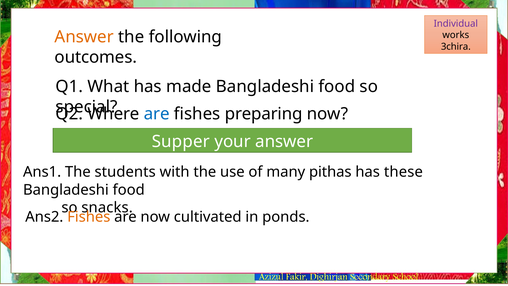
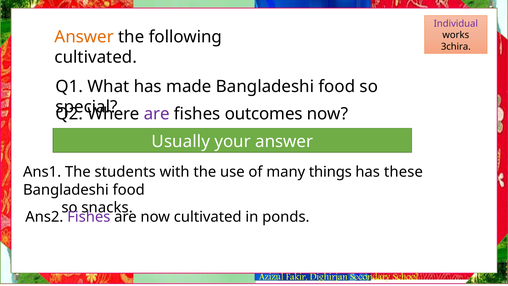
outcomes: outcomes -> cultivated (96, 57)
are colour: blue -> purple (157, 114)
preparing: preparing -> outcomes (264, 114)
Supper: Supper -> Usually (181, 141)
pithas: pithas -> things (330, 172)
Fishes colour: orange -> purple (89, 217)
